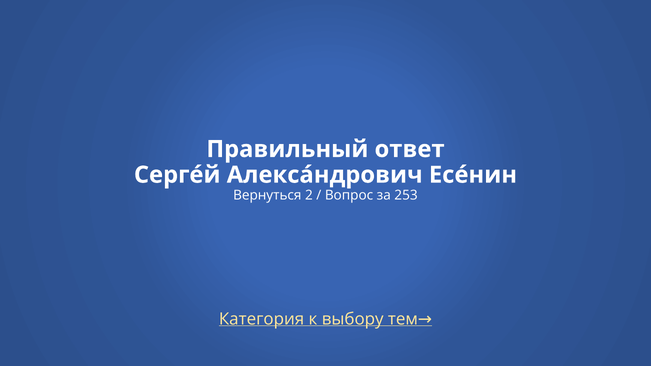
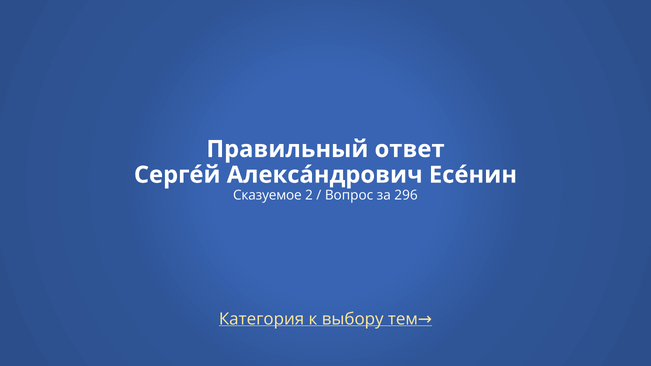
Вернуться: Вернуться -> Сказуемое (267, 195)
253: 253 -> 296 (406, 195)
